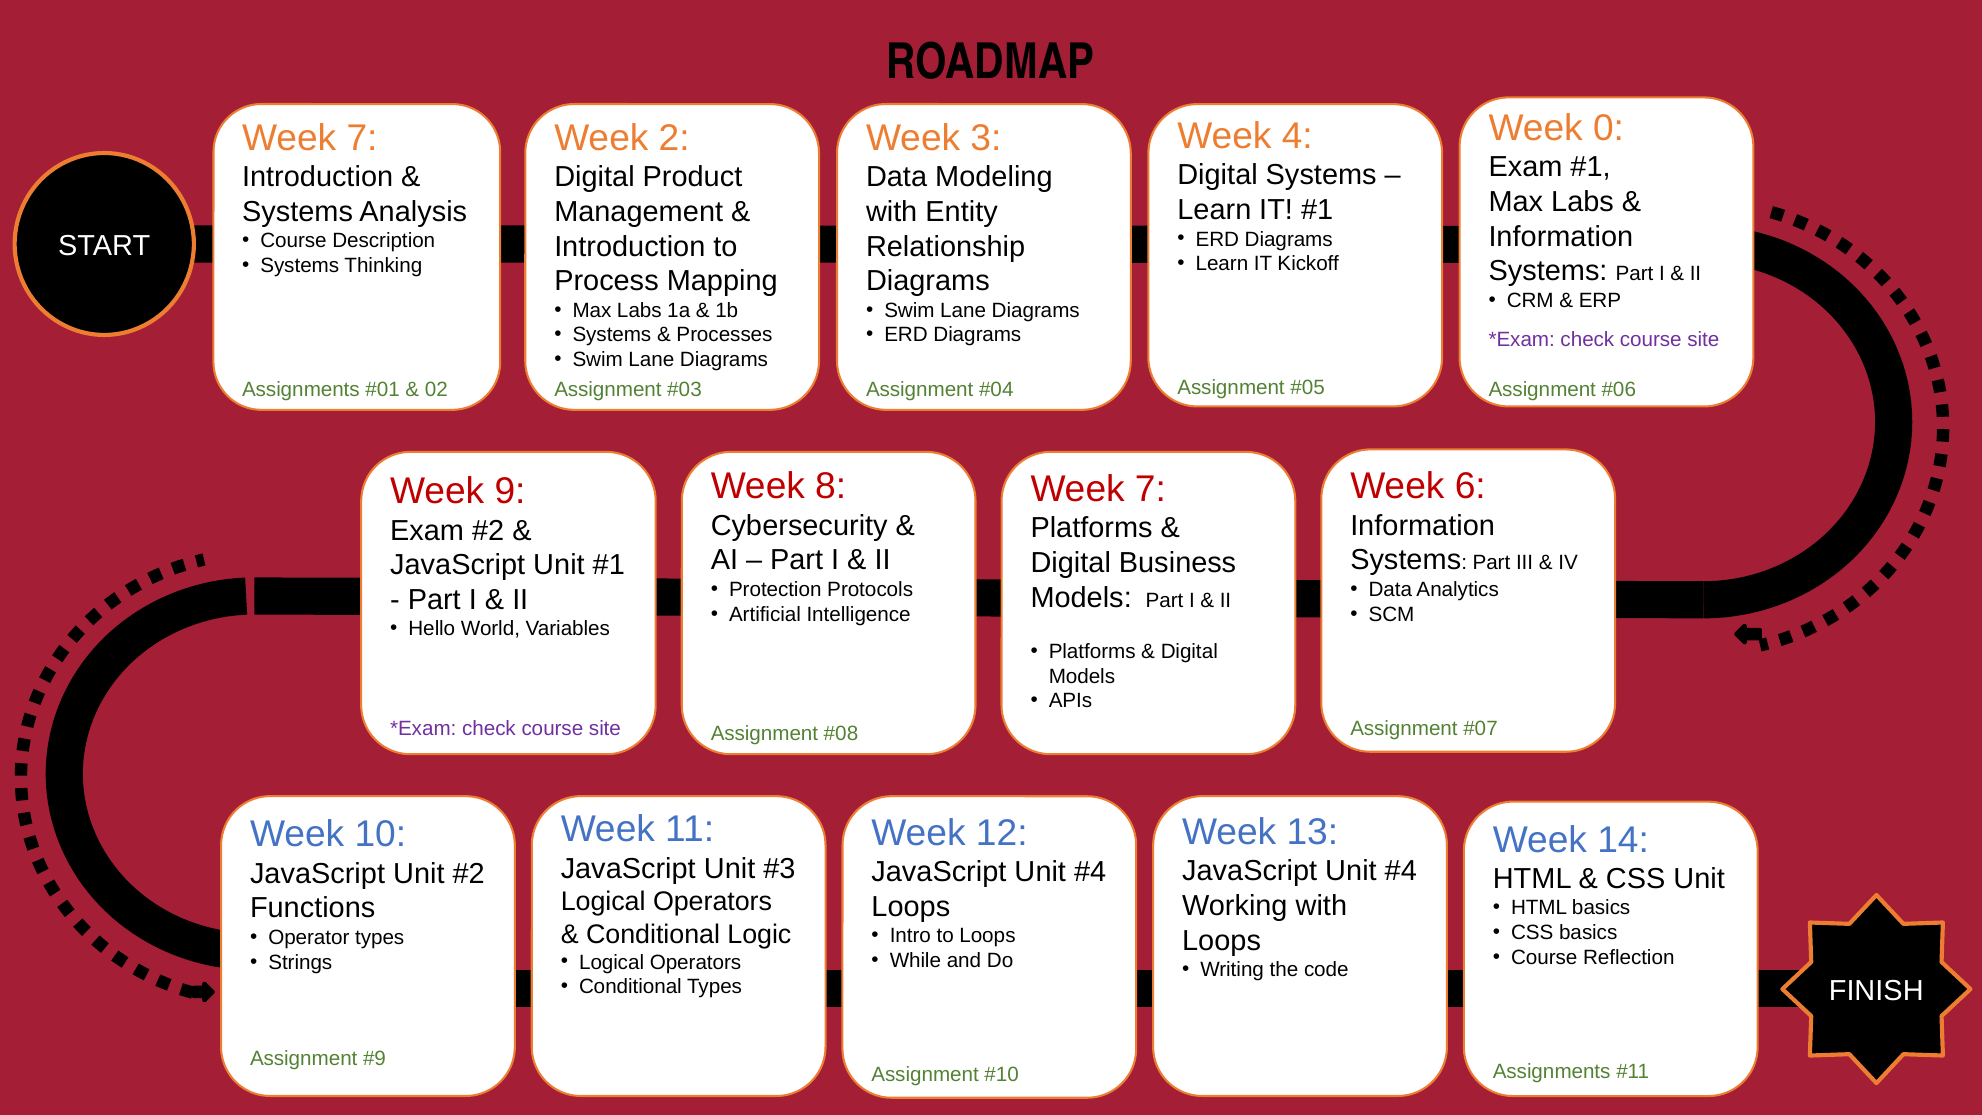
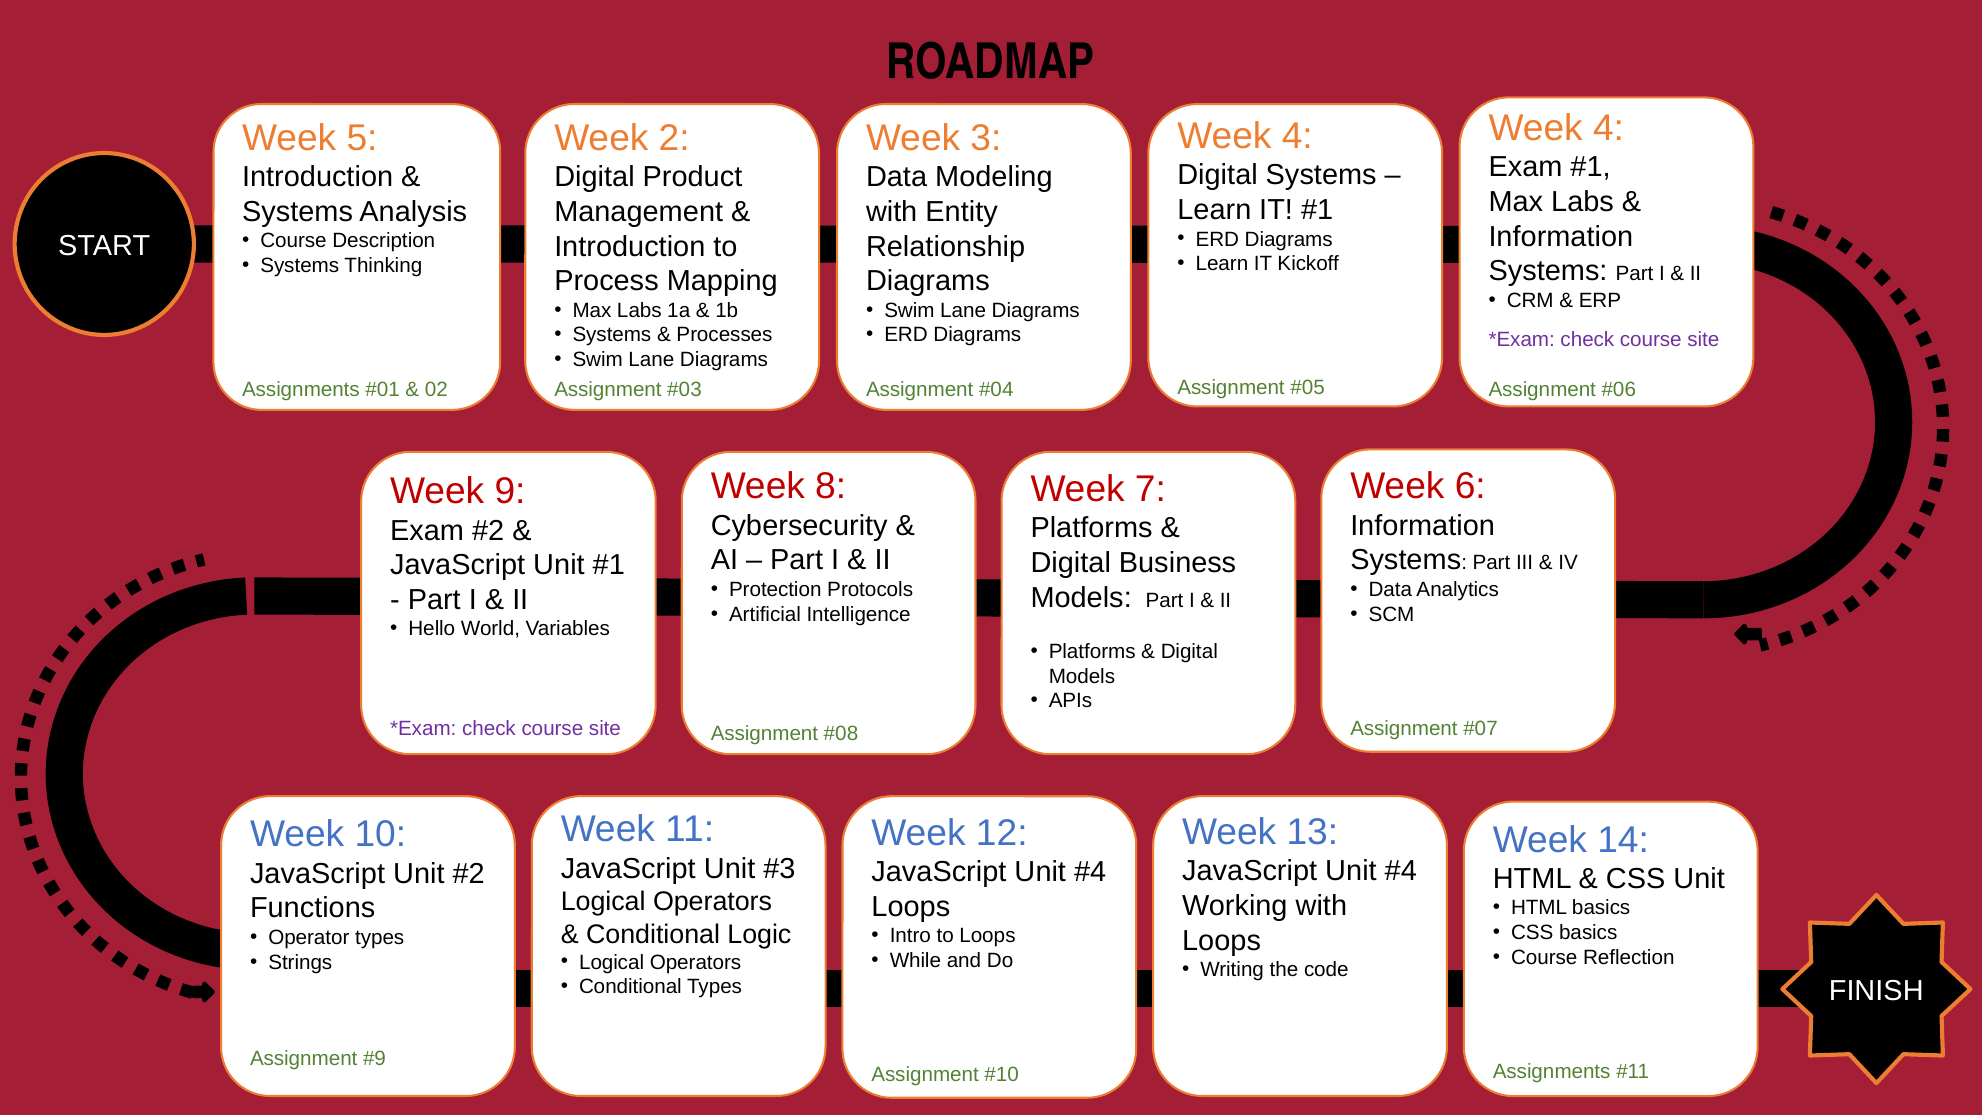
0: 0 -> 4 (1609, 128)
7: 7 -> 5 (362, 138)
